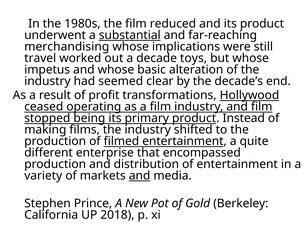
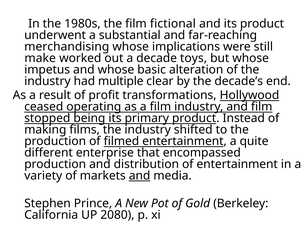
reduced: reduced -> fictional (173, 24)
substantial underline: present -> none (130, 35)
travel: travel -> make (40, 58)
seemed: seemed -> multiple (121, 81)
2018: 2018 -> 2080 (117, 215)
